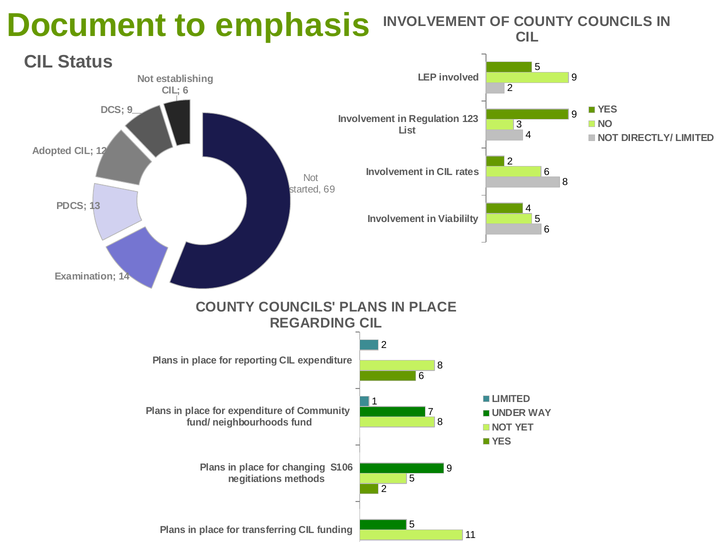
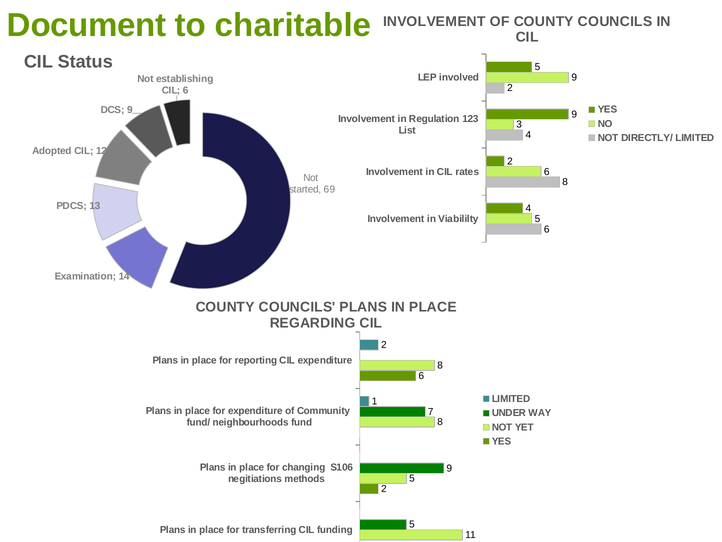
emphasis: emphasis -> charitable (293, 25)
